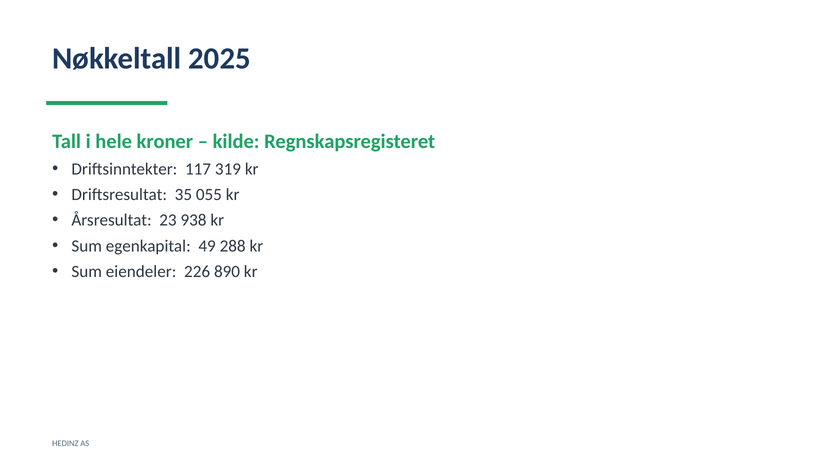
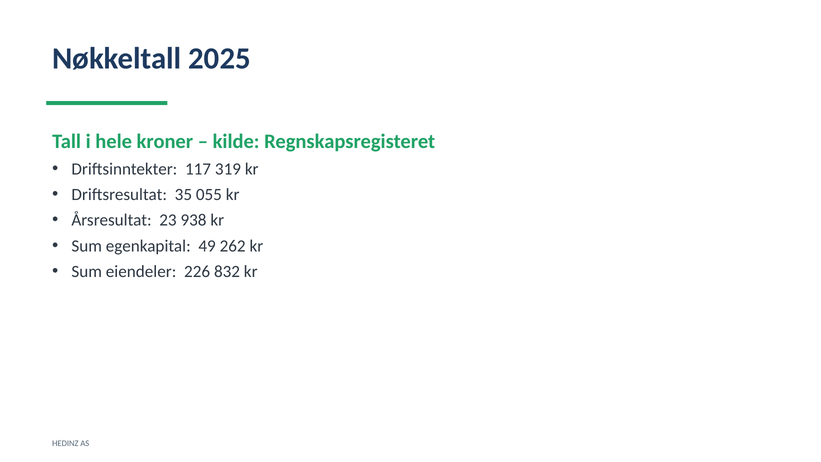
288: 288 -> 262 (233, 246)
890: 890 -> 832 (227, 272)
